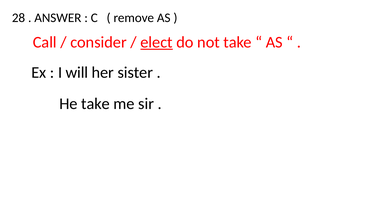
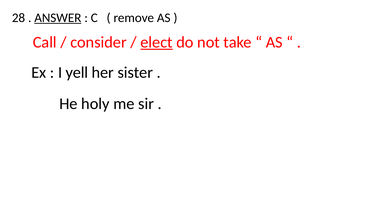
ANSWER underline: none -> present (58, 18)
will: will -> yell (77, 73)
He take: take -> holy (95, 104)
